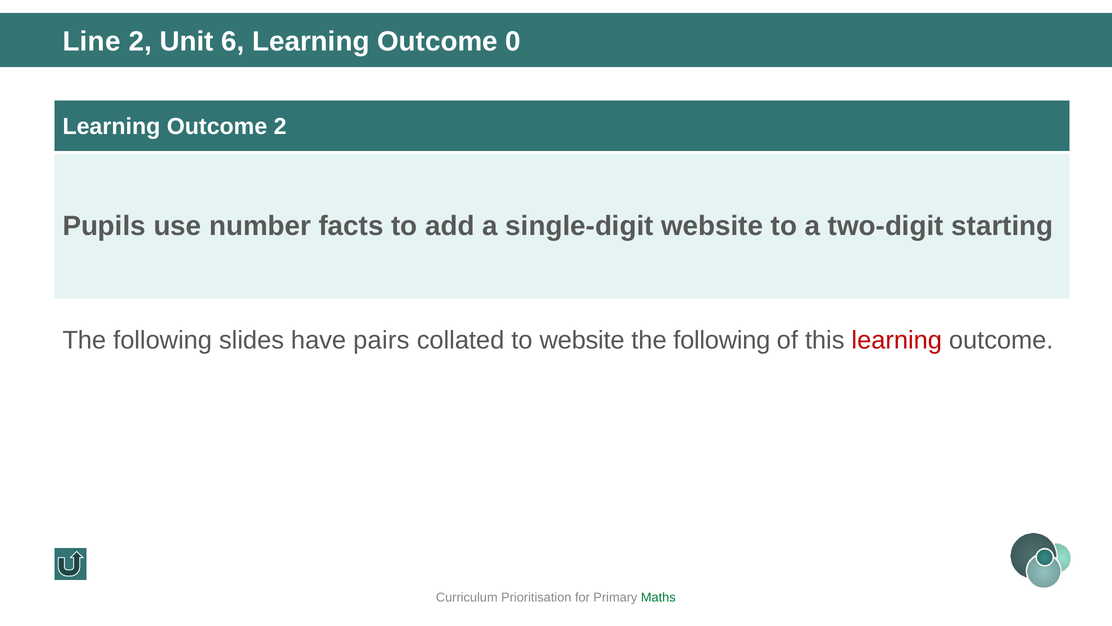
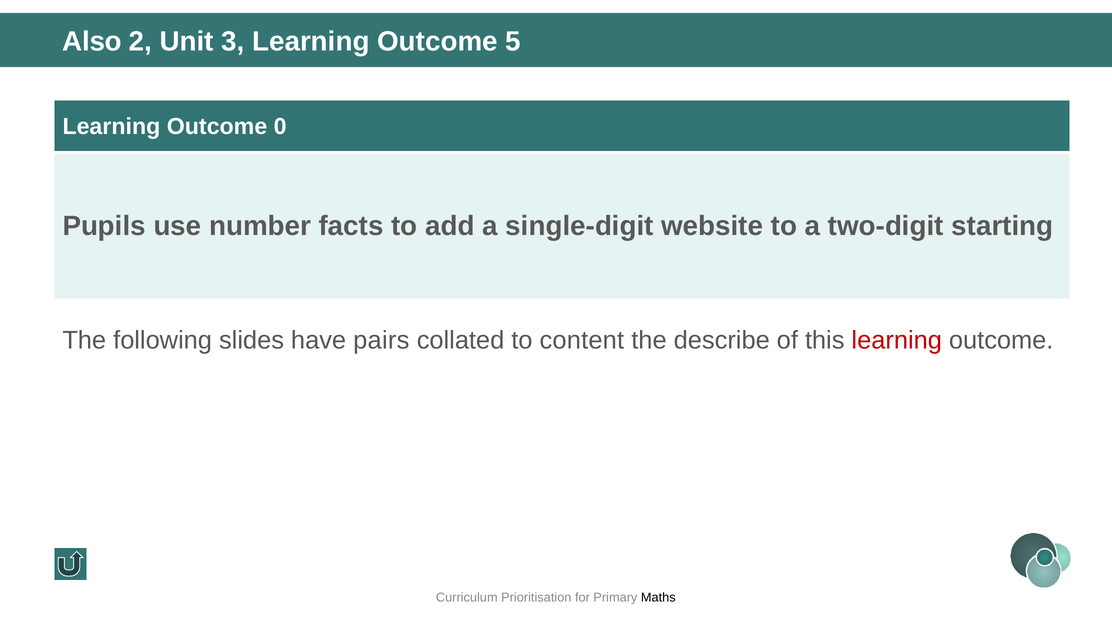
Line: Line -> Also (92, 41)
6: 6 -> 3 (233, 41)
0: 0 -> 5 (513, 41)
Outcome 2: 2 -> 0 (280, 127)
to website: website -> content (582, 340)
following: following -> describe (722, 340)
Maths colour: green -> black (658, 597)
